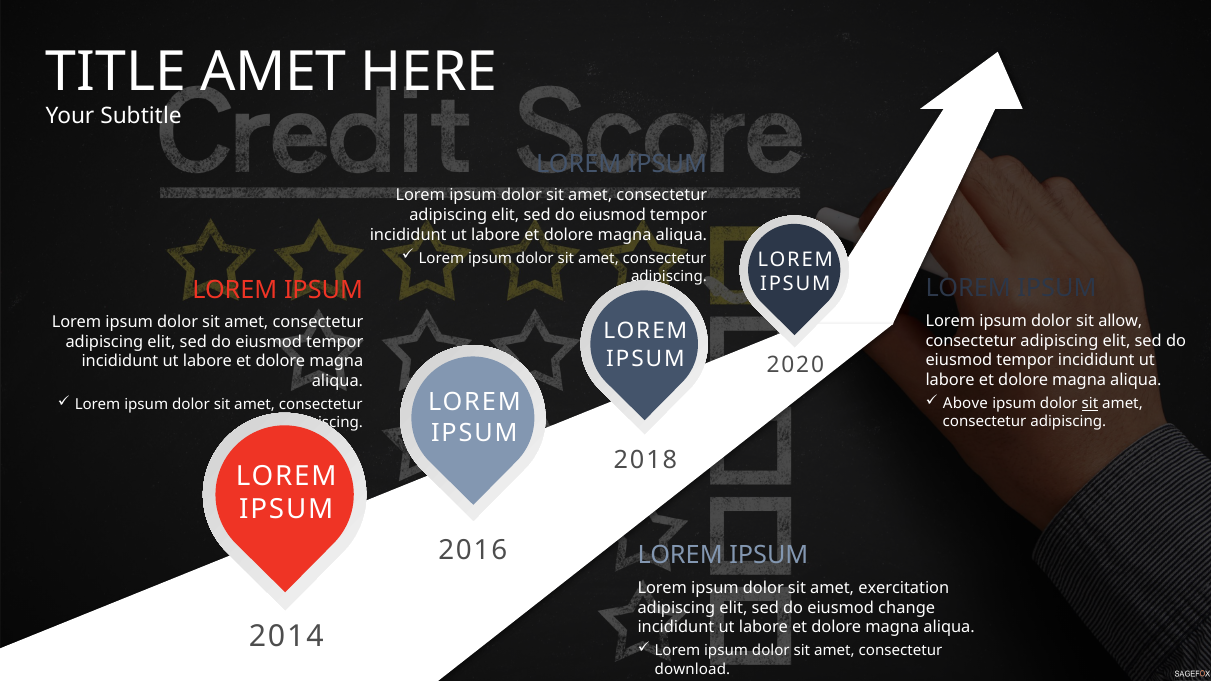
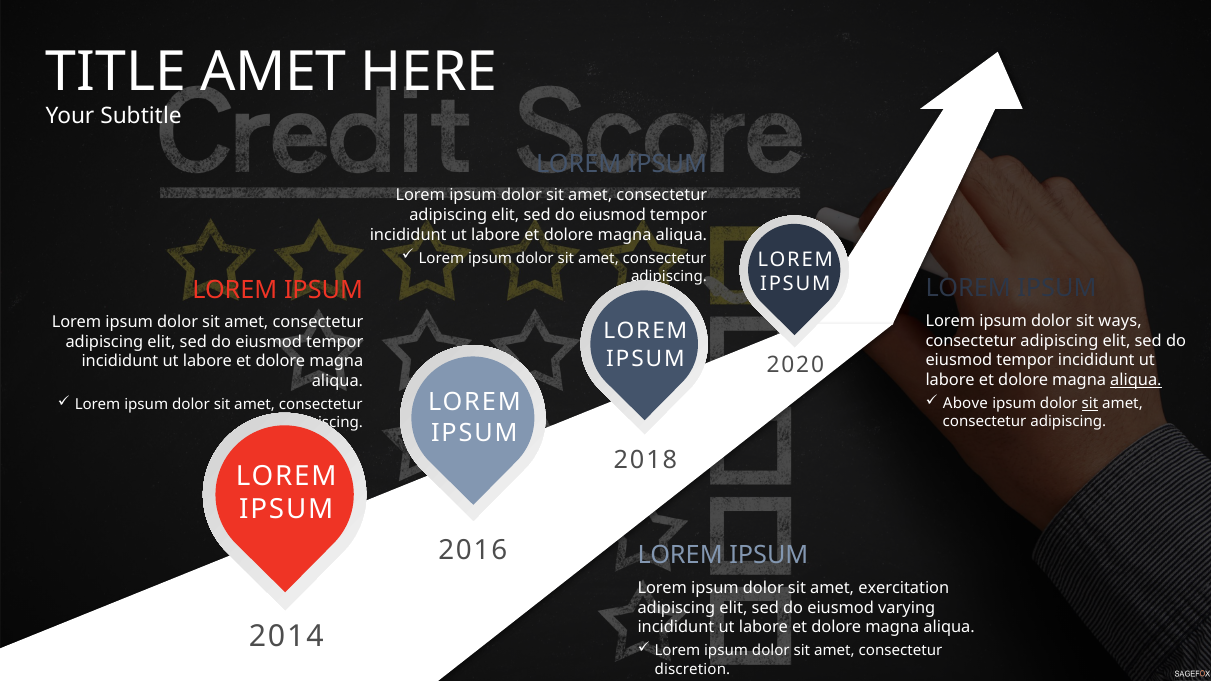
allow: allow -> ways (1120, 321)
aliqua underline: none -> present (1136, 380)
change: change -> varying (907, 608)
download: download -> discretion (692, 669)
